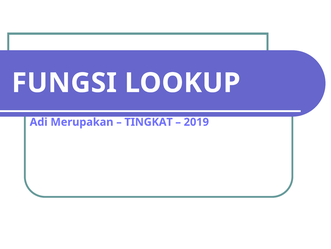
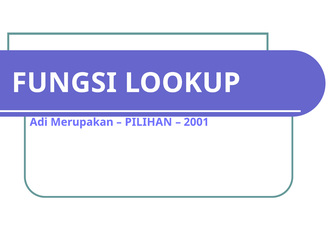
TINGKAT: TINGKAT -> PILIHAN (148, 122)
2019: 2019 -> 2001 (196, 122)
